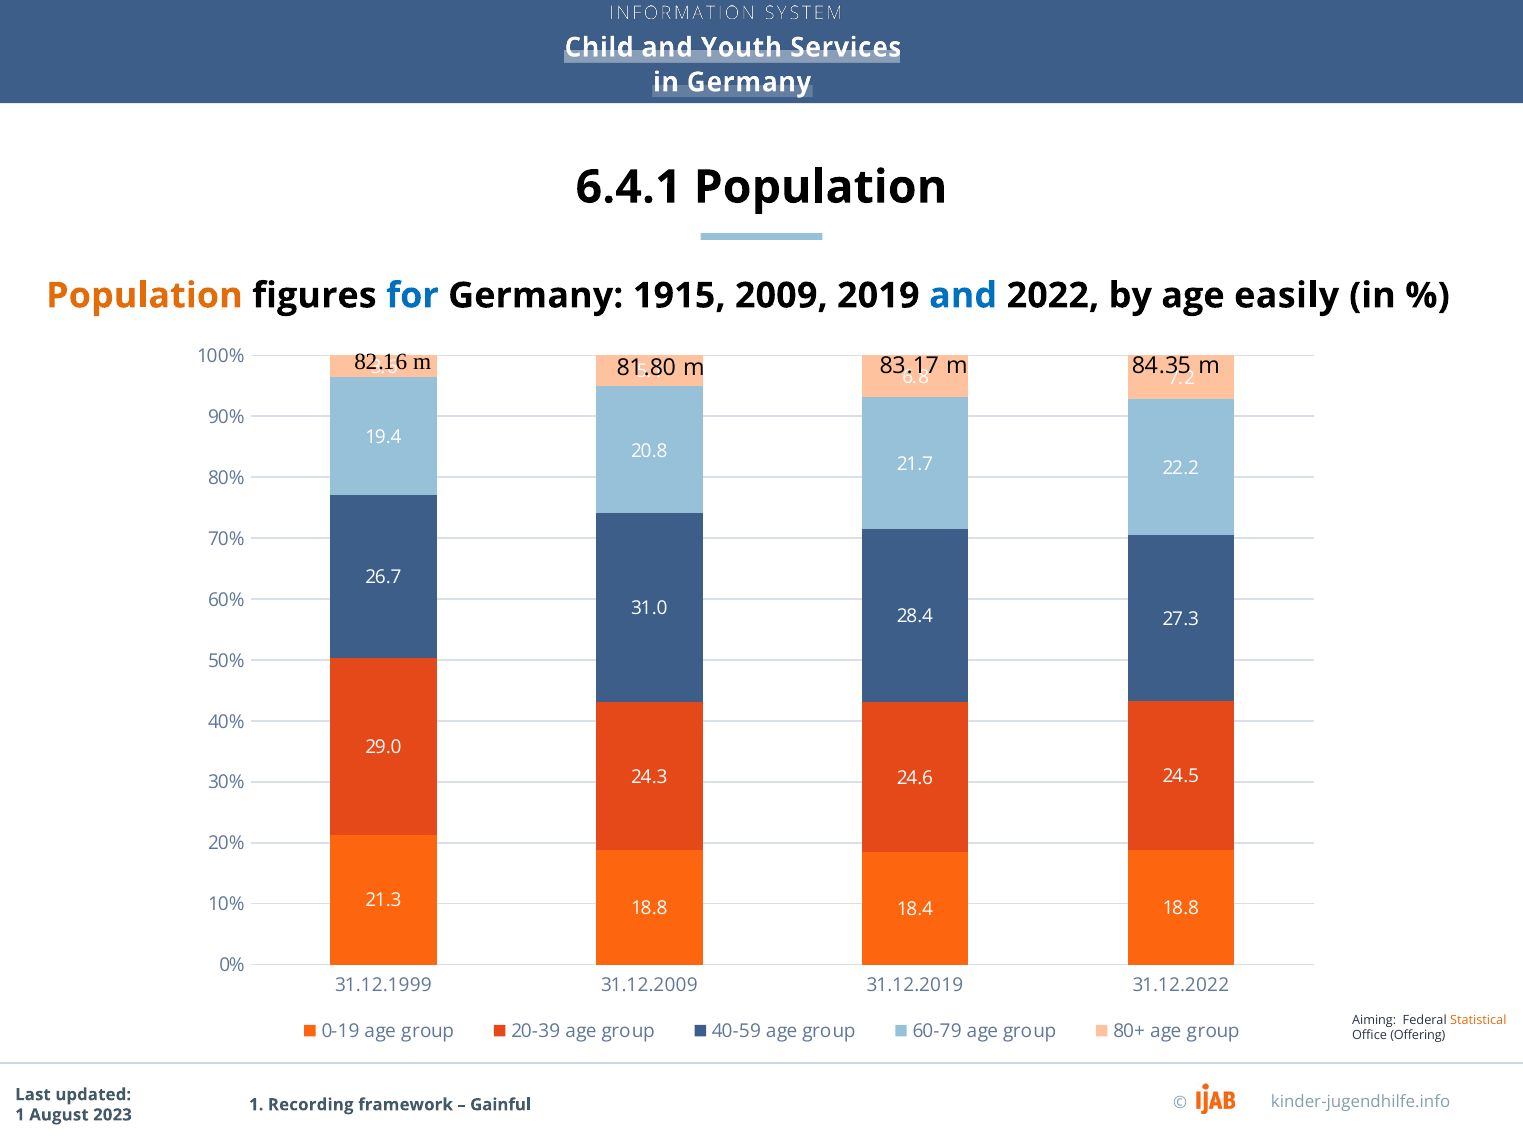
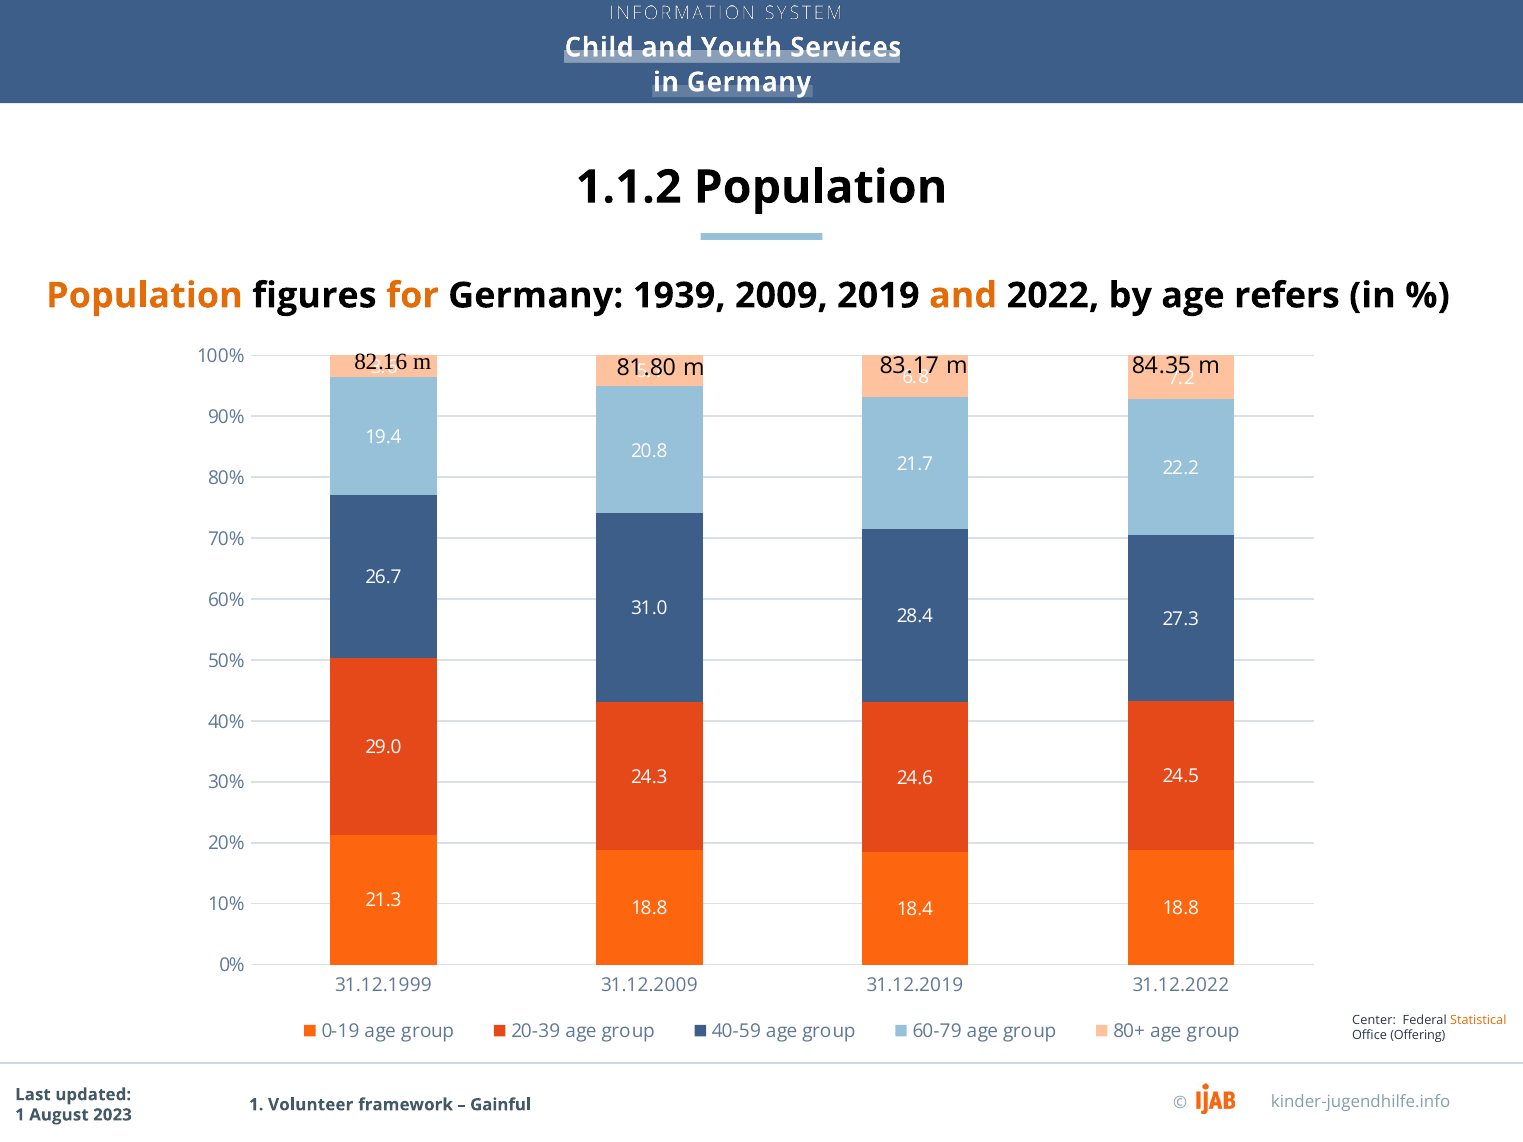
6.4.1: 6.4.1 -> 1.1.2 (629, 187)
for colour: blue -> orange (412, 296)
1915: 1915 -> 1939 (679, 296)
and colour: blue -> orange (963, 296)
easily: easily -> refers (1287, 296)
Aiming: Aiming -> Center (1374, 1021)
Recording: Recording -> Volunteer (311, 1105)
